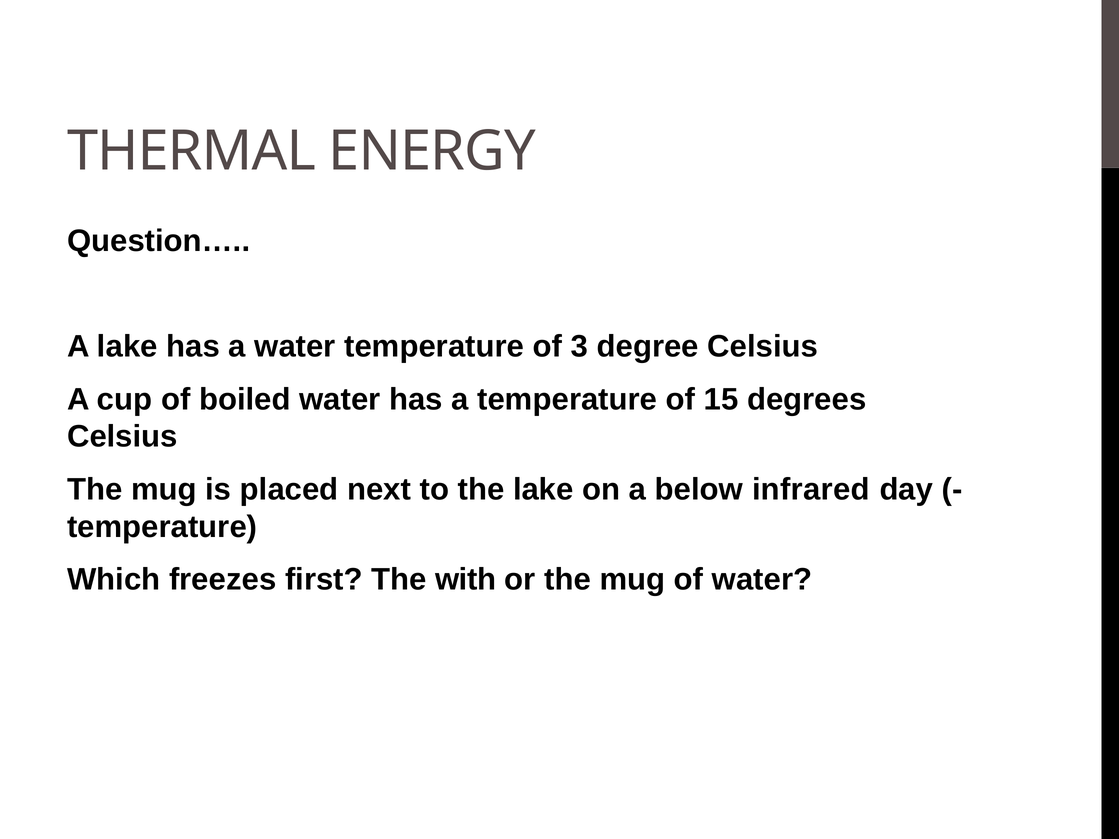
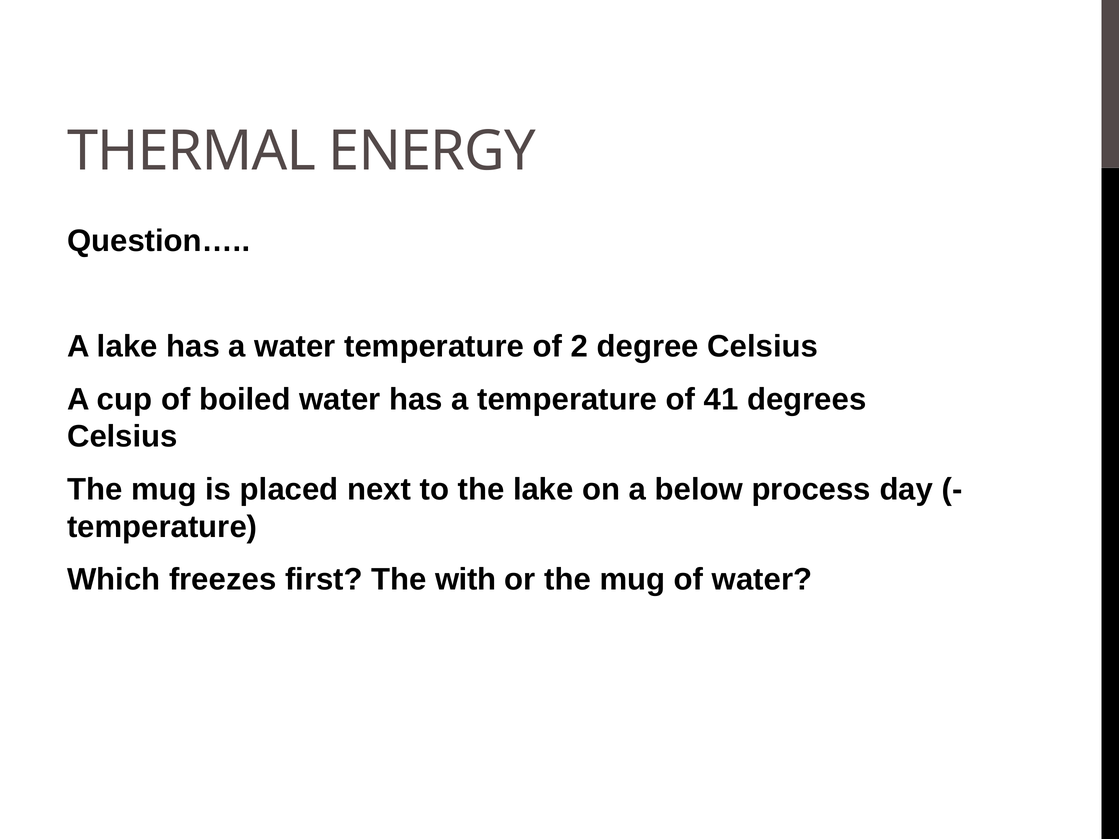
3: 3 -> 2 (579, 347)
15: 15 -> 41 (721, 399)
infrared: infrared -> process (811, 490)
